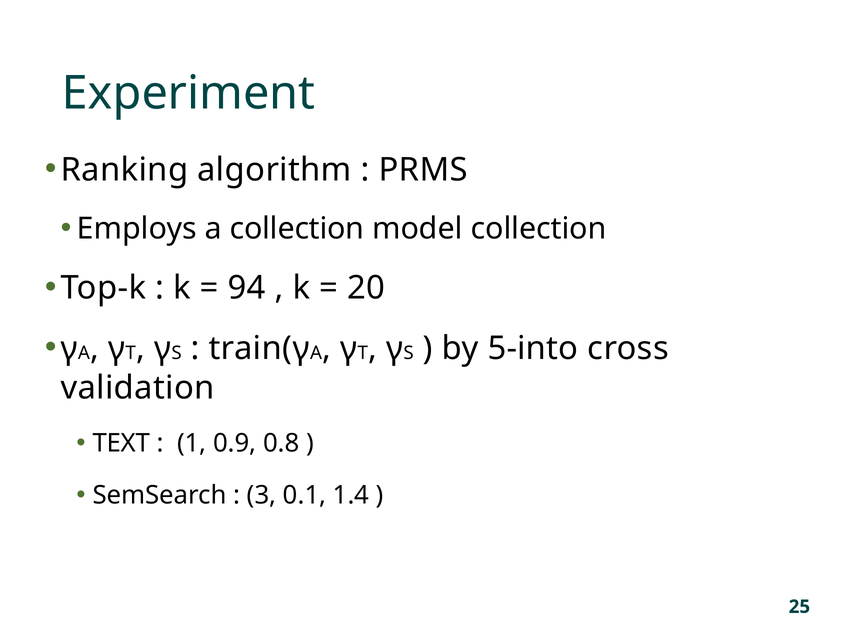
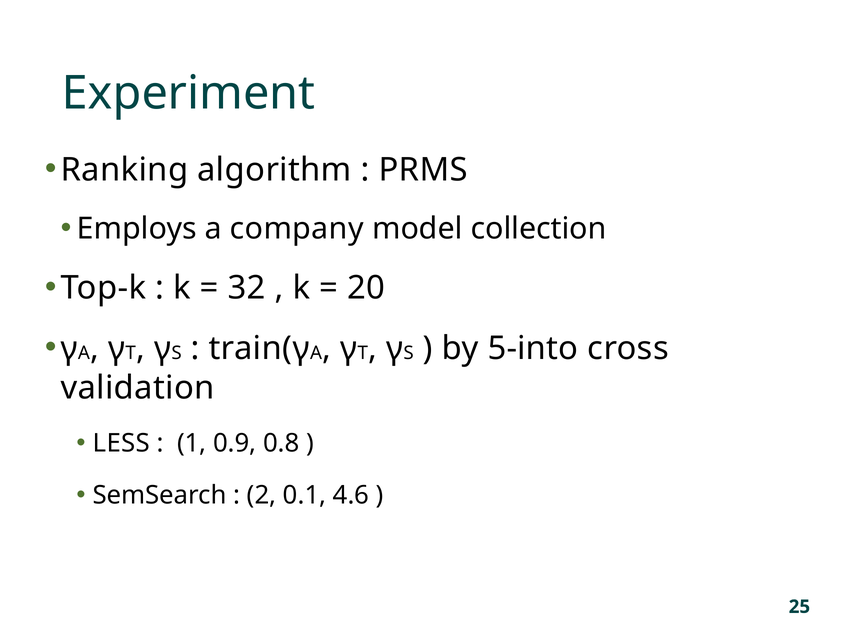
a collection: collection -> company (297, 229)
94: 94 -> 32 (247, 288)
TEXT: TEXT -> LESS (121, 443)
3: 3 -> 2 (262, 495)
1.4: 1.4 -> 4.6 (351, 495)
